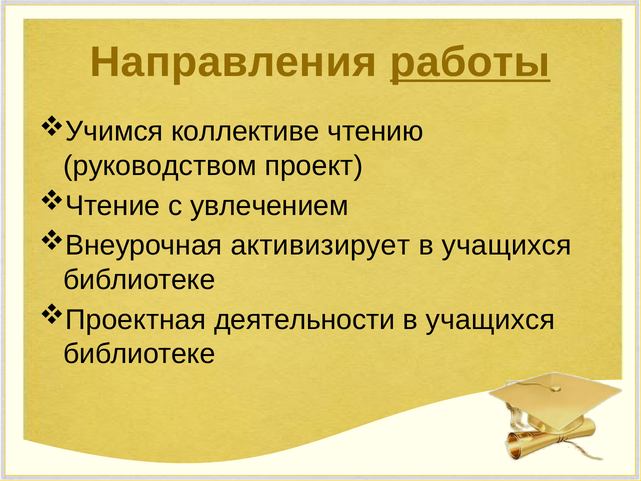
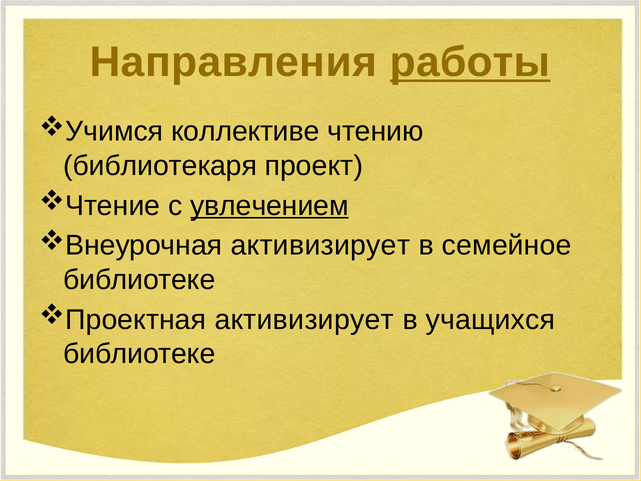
руководством: руководством -> библиотекаря (160, 166)
увлечением underline: none -> present (269, 206)
учащихся: учащихся -> семейное (507, 245)
деятельности: деятельности -> активизирует (304, 320)
